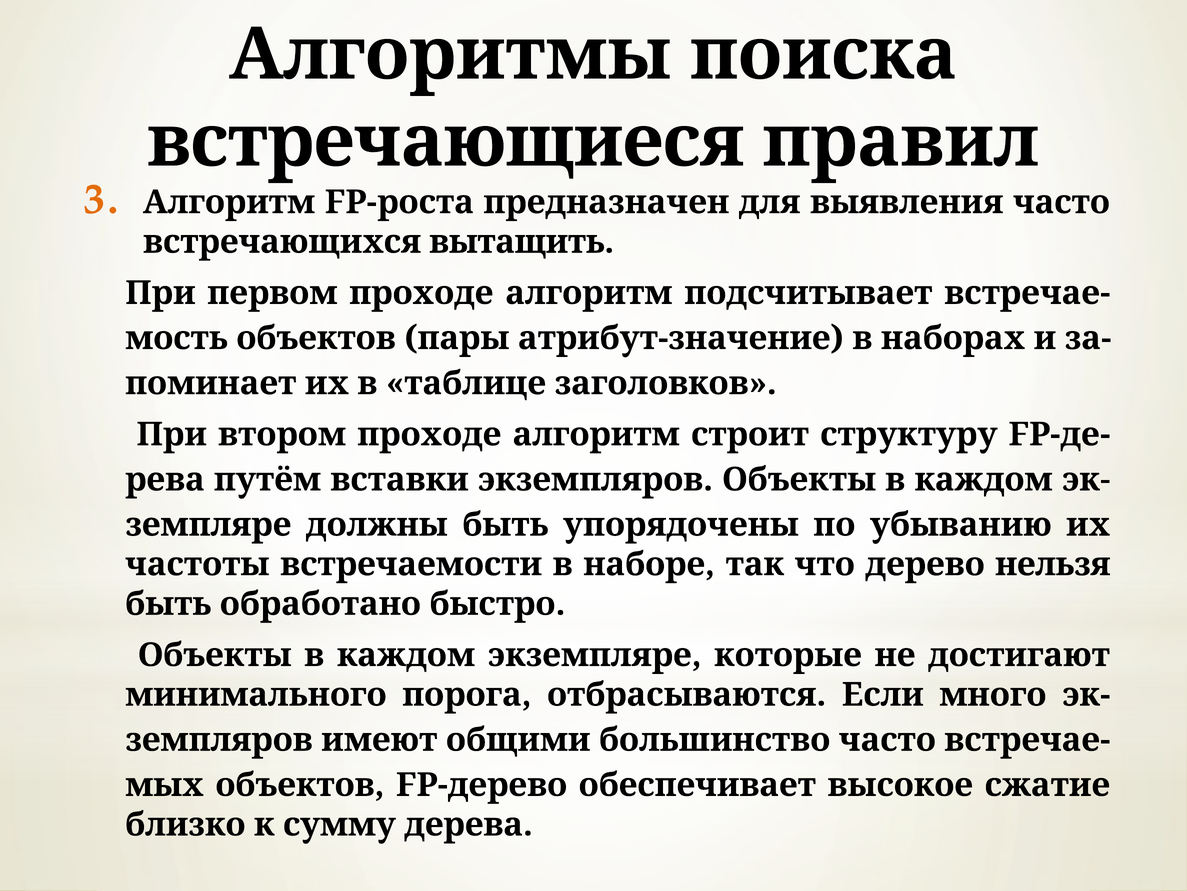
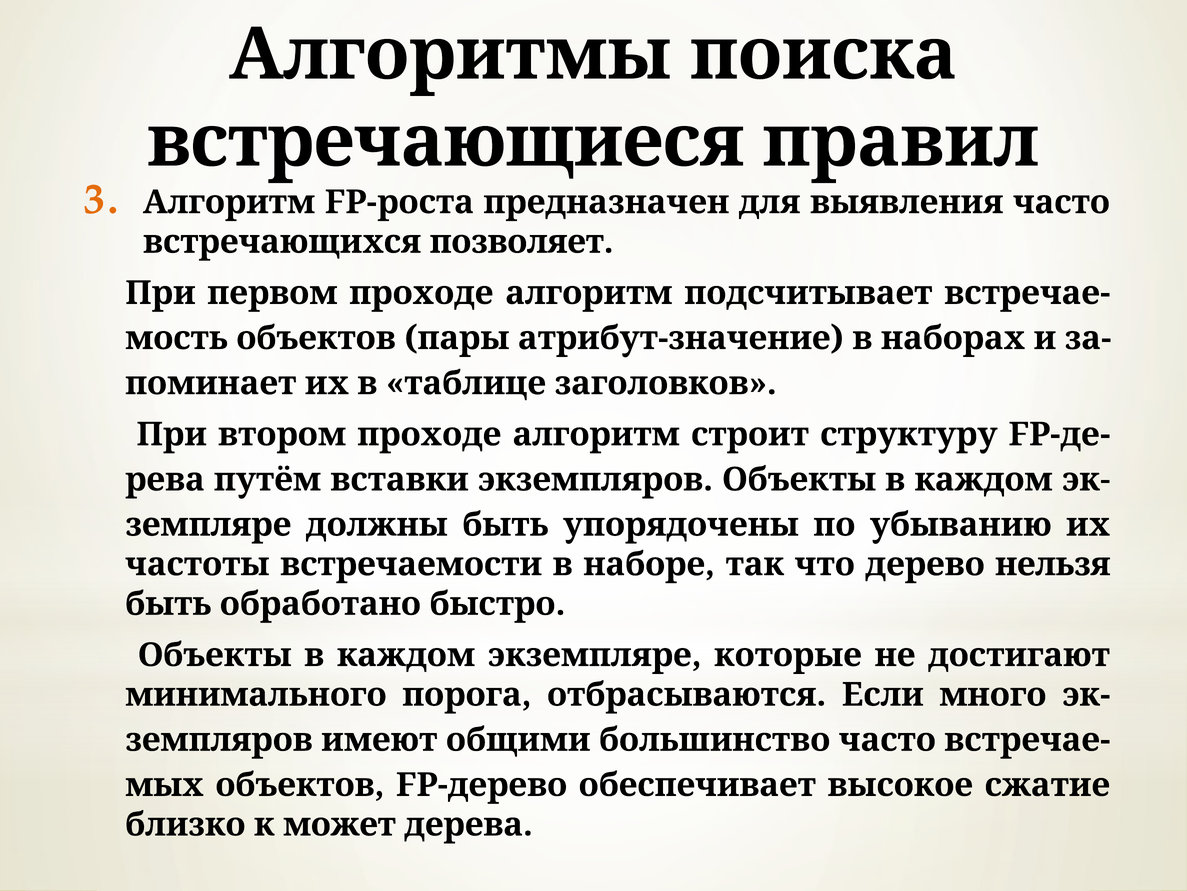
вытащить: вытащить -> позволяет (522, 242)
сумму: сумму -> может (340, 824)
